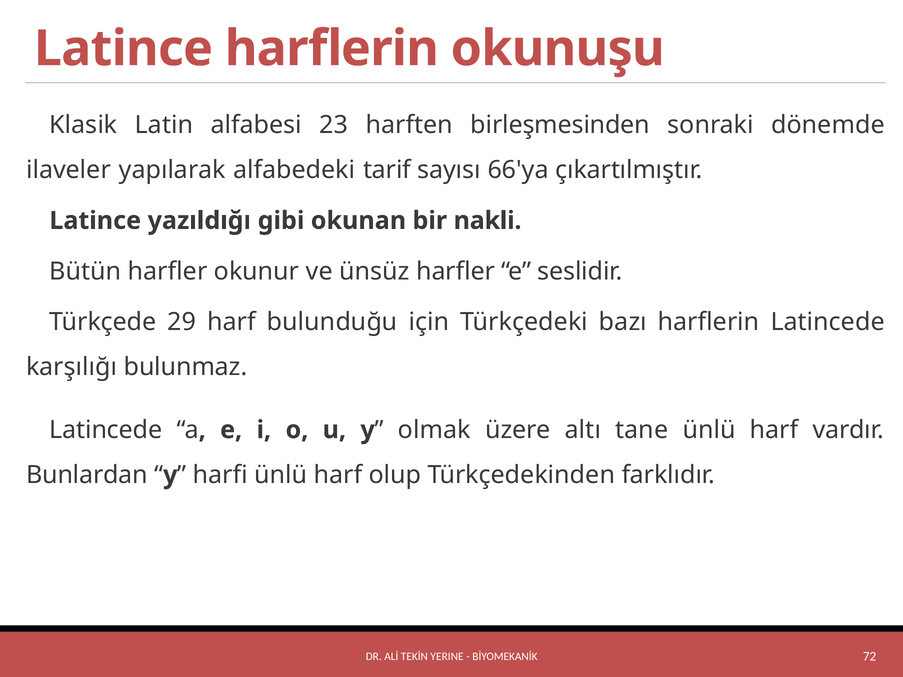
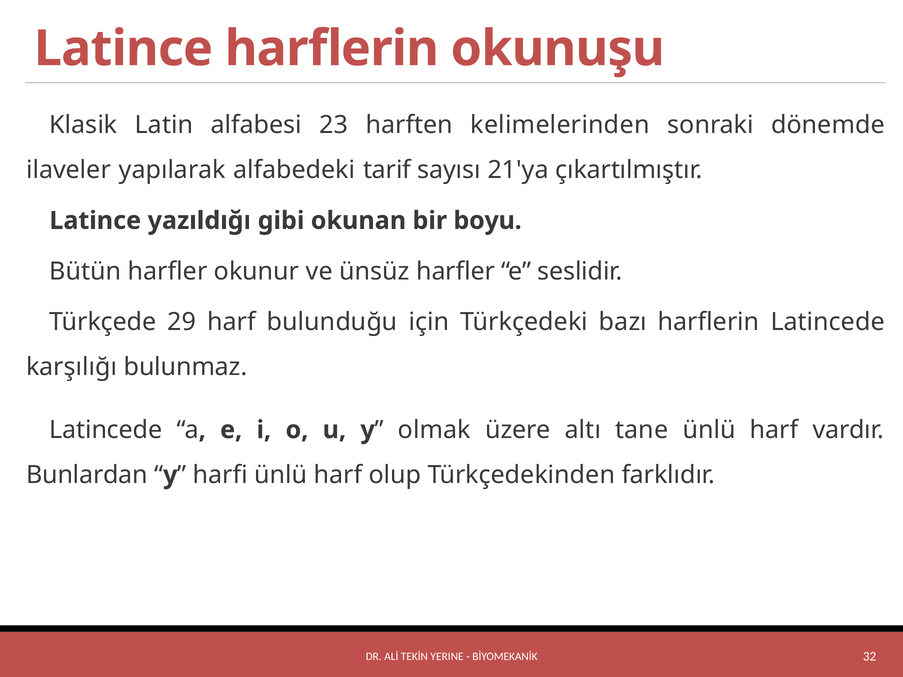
birleşmesinden: birleşmesinden -> kelimelerinden (560, 125)
66'ya: 66'ya -> 21'ya (518, 170)
nakli: nakli -> boyu (488, 221)
72: 72 -> 32 (870, 657)
